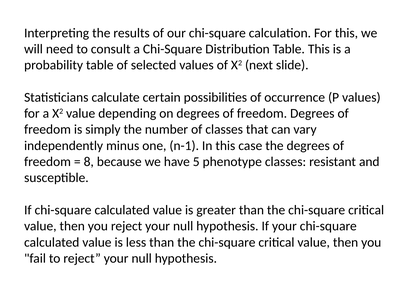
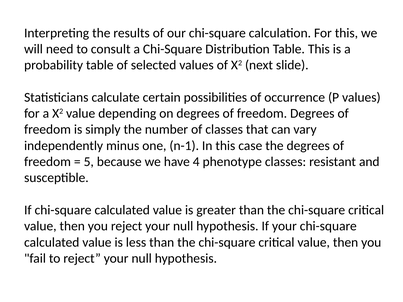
8: 8 -> 5 (89, 162)
5: 5 -> 4 (196, 162)
